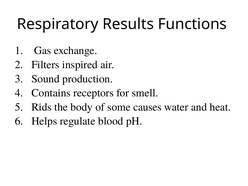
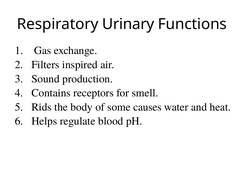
Results: Results -> Urinary (128, 24)
